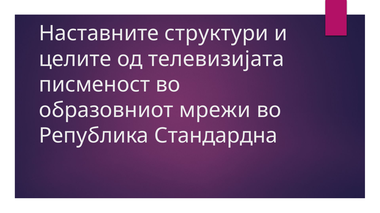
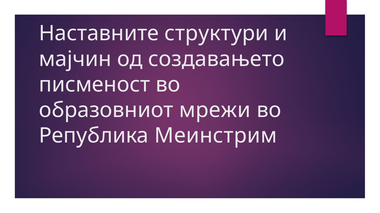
целите: целите -> мајчин (75, 59)
телевизијата: телевизијата -> создавањето (216, 59)
Стандардна: Стандардна -> Меинстрим (216, 136)
